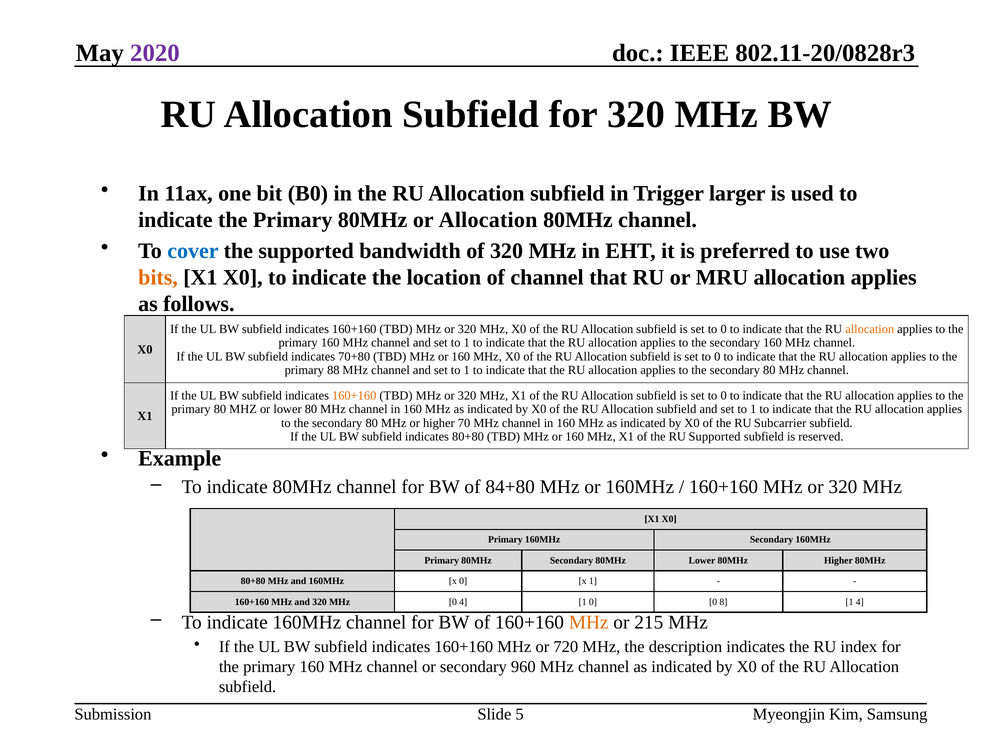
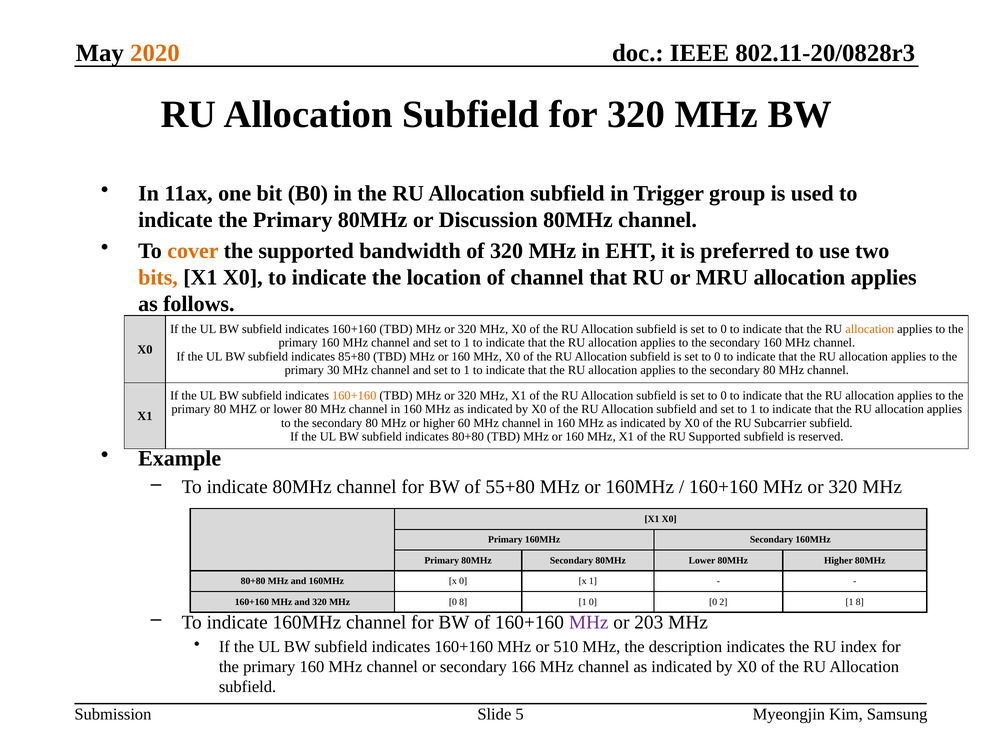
2020 colour: purple -> orange (155, 53)
larger: larger -> group (737, 194)
or Allocation: Allocation -> Discussion (488, 220)
cover colour: blue -> orange (193, 251)
70+80: 70+80 -> 85+80 (354, 356)
88: 88 -> 30 (333, 370)
70: 70 -> 60 (464, 423)
84+80: 84+80 -> 55+80 (510, 487)
0 4: 4 -> 8 (463, 602)
8: 8 -> 2 (723, 602)
1 4: 4 -> 8 (860, 602)
MHz colour: orange -> purple (589, 622)
215: 215 -> 203 (649, 622)
720: 720 -> 510 (566, 647)
960: 960 -> 166 (523, 666)
